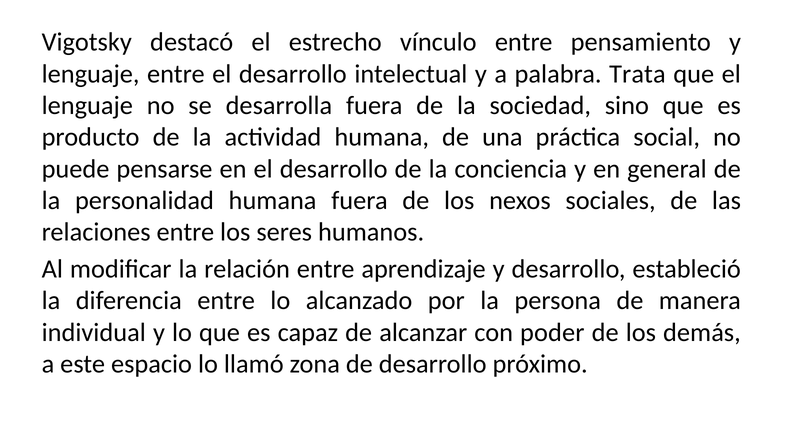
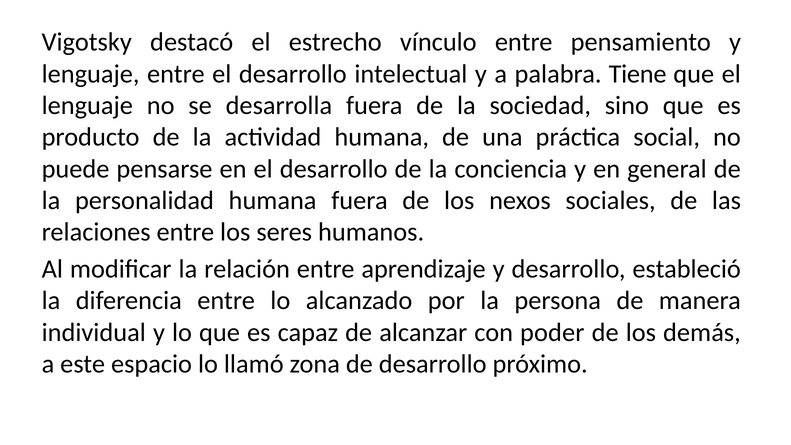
Trata: Trata -> Tiene (638, 74)
